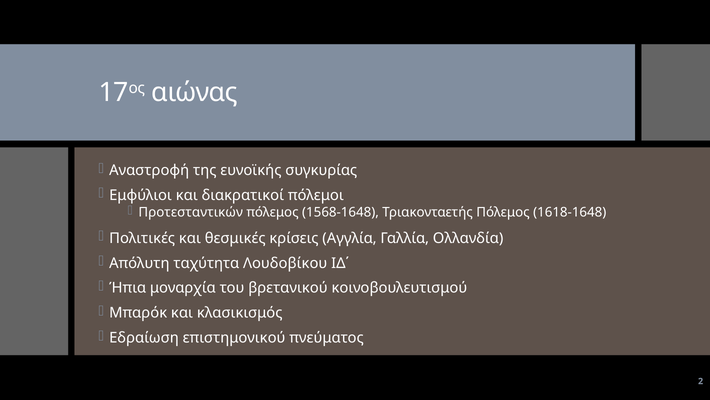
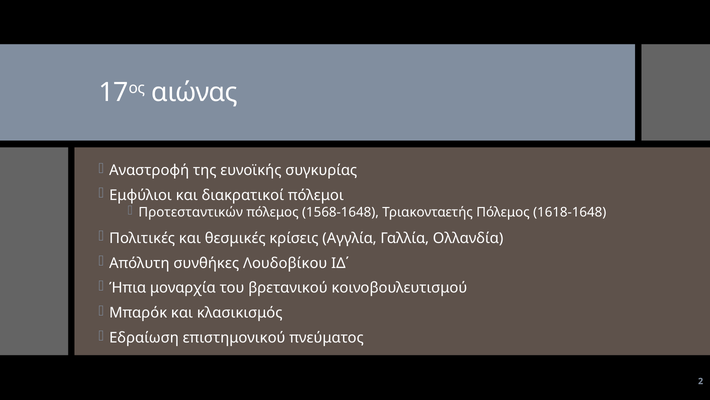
ταχύτητα: ταχύτητα -> συνθήκες (206, 263)
